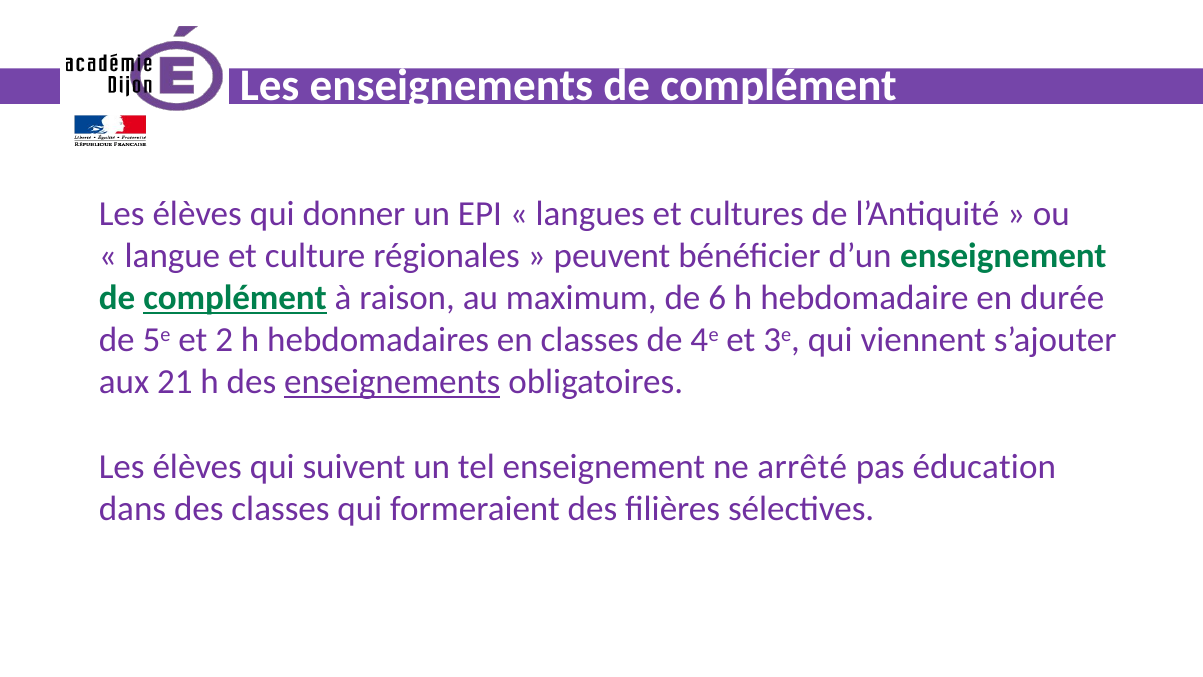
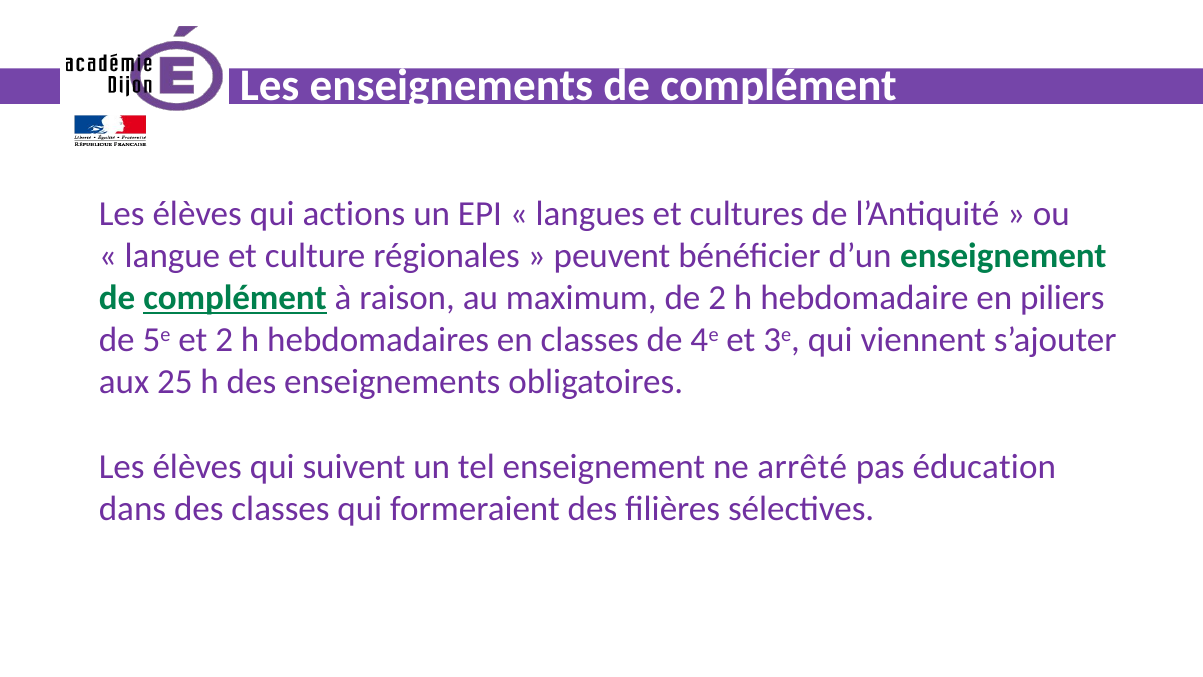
donner: donner -> actions (354, 214)
de 6: 6 -> 2 (717, 298)
durée: durée -> piliers (1062, 298)
21: 21 -> 25 (175, 382)
enseignements underline: present -> none (392, 382)
